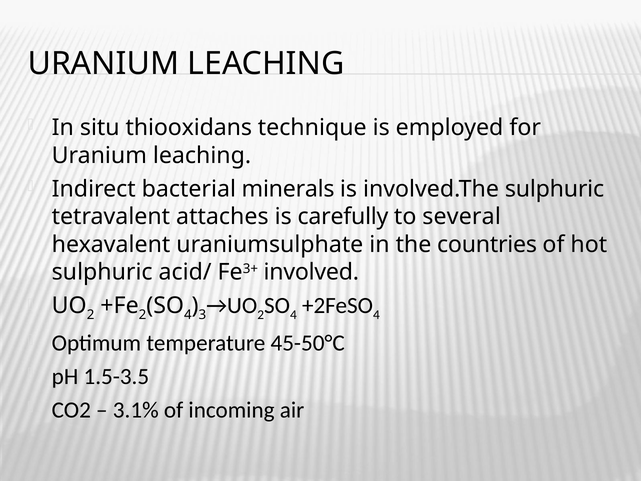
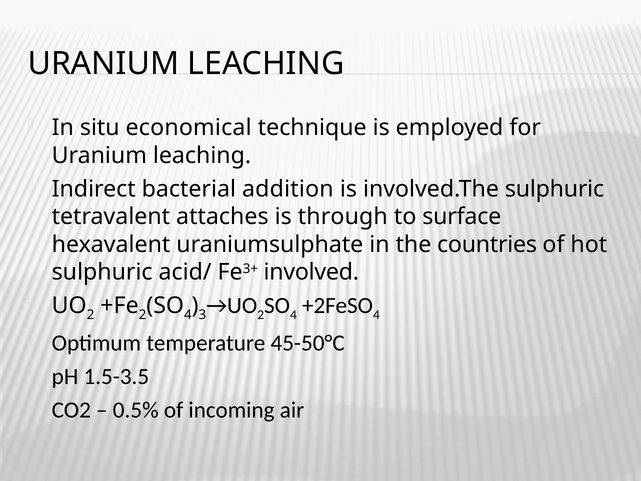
thiooxidans: thiooxidans -> economical (189, 128)
minerals: minerals -> addition (288, 189)
carefully: carefully -> through (343, 217)
several: several -> surface (462, 217)
3.1%: 3.1% -> 0.5% (136, 410)
